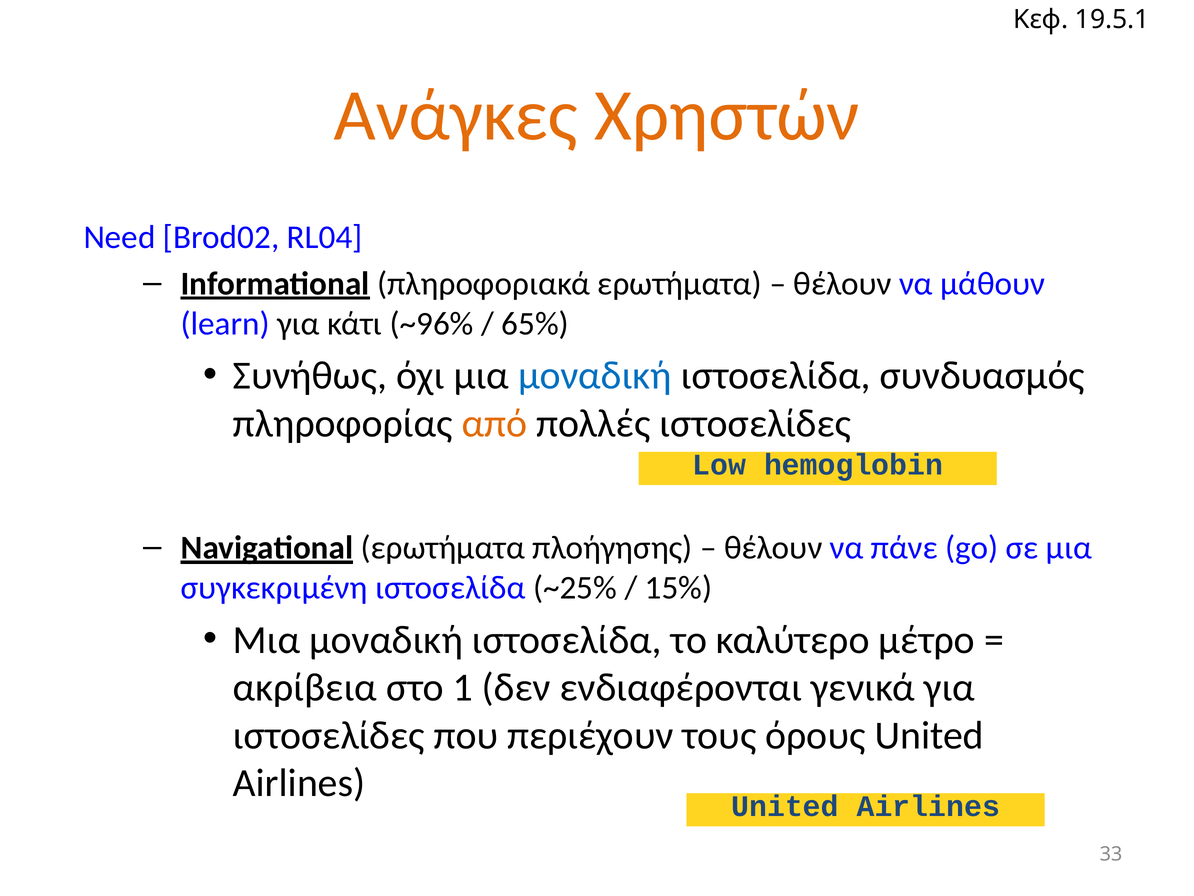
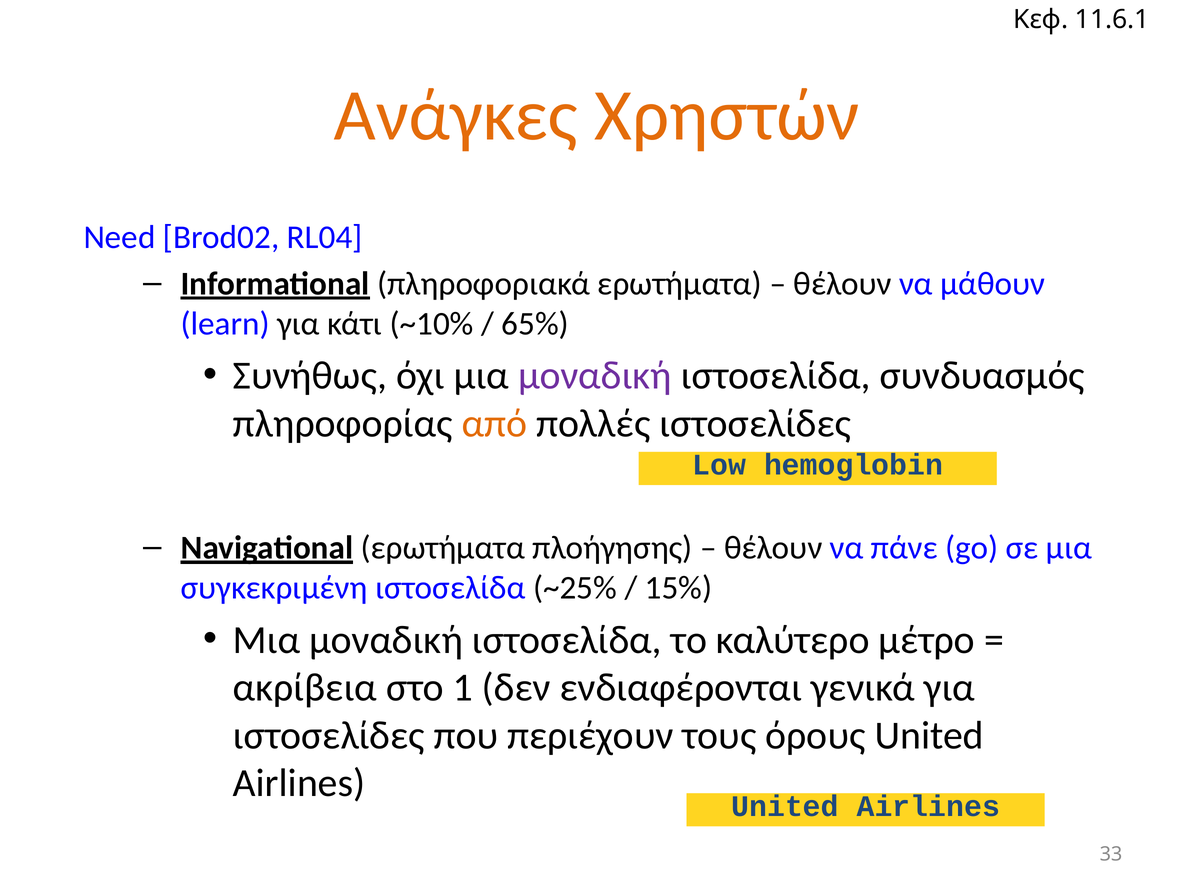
19.5.1: 19.5.1 -> 11.6.1 (1112, 20)
~96%: ~96% -> ~10% (432, 323)
μοναδική colour: blue -> purple (595, 376)
